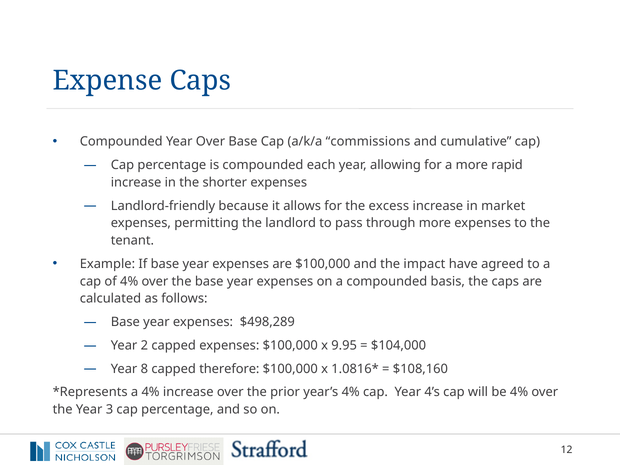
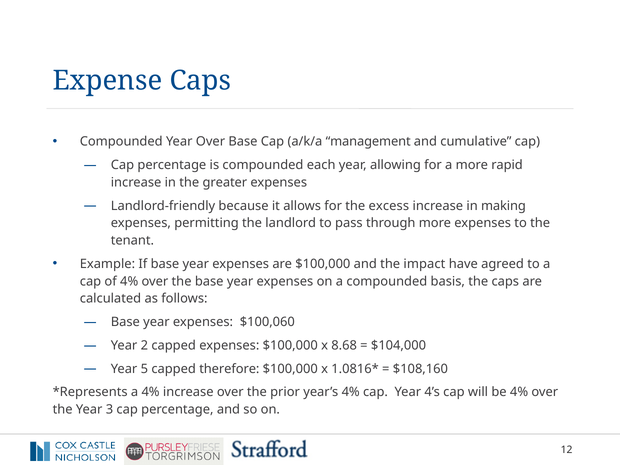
commissions: commissions -> management (368, 142)
shorter: shorter -> greater (225, 182)
market: market -> making (503, 206)
$498,289: $498,289 -> $100,060 (267, 322)
9.95: 9.95 -> 8.68 (344, 345)
8: 8 -> 5 (144, 369)
